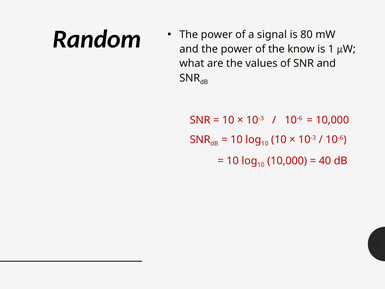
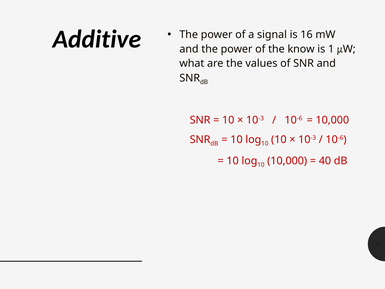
Random: Random -> Additive (97, 39)
80: 80 -> 16 (306, 35)
